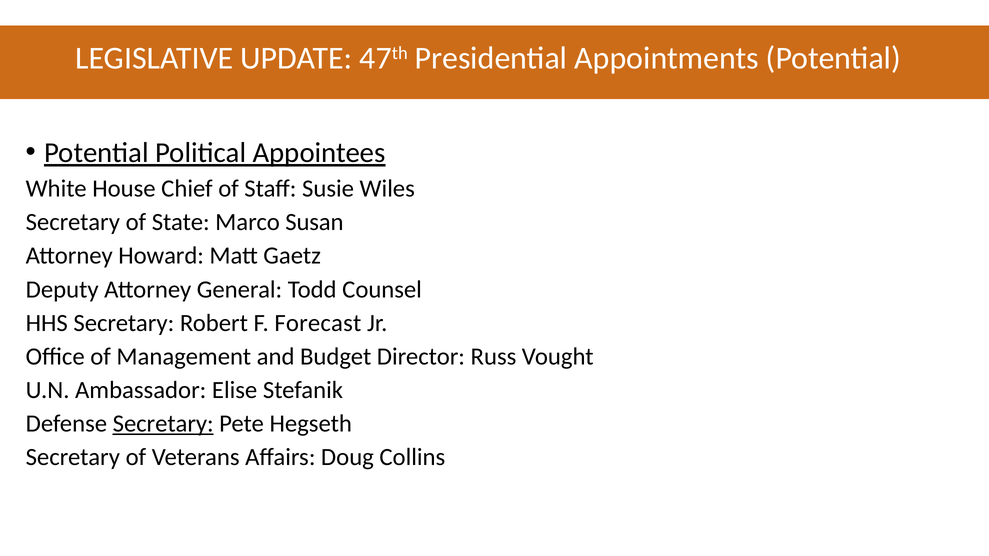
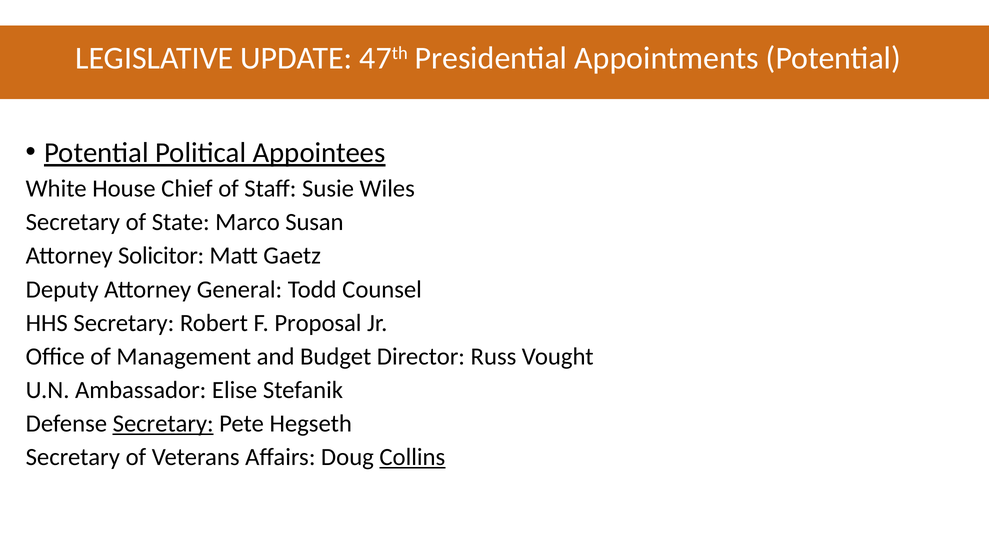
Howard: Howard -> Solicitor (161, 256)
Forecast: Forecast -> Proposal (318, 323)
Collins underline: none -> present (412, 457)
